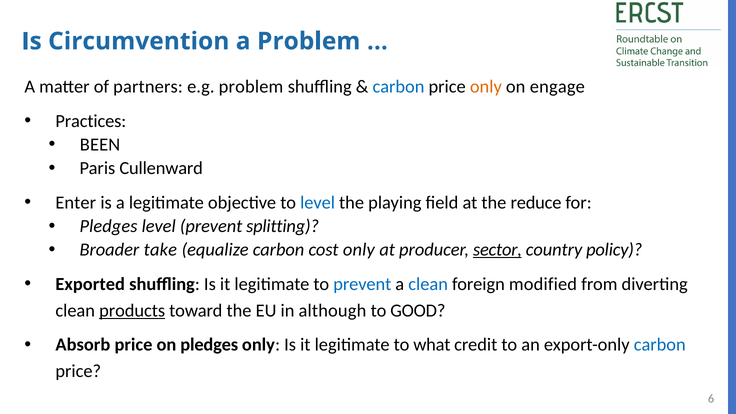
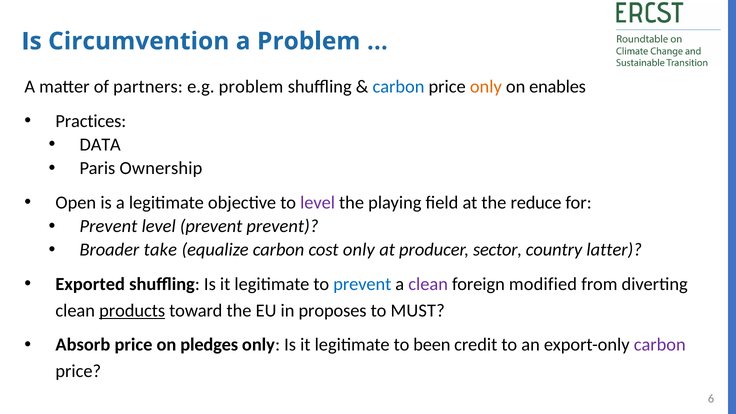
engage: engage -> enables (558, 87)
BEEN: BEEN -> DATA (100, 144)
Cullenward: Cullenward -> Ownership (161, 168)
Enter: Enter -> Open (76, 203)
level colour: blue -> purple (318, 203)
Pledges: Pledges -> Prevent (108, 226)
prevent splitting: splitting -> prevent (282, 226)
sector underline: present -> none (498, 250)
policy: policy -> latter (614, 250)
clean colour: blue -> purple (428, 284)
although: although -> proposes (333, 311)
GOOD: GOOD -> MUST (418, 311)
what: what -> been (432, 345)
carbon colour: blue -> purple (660, 345)
